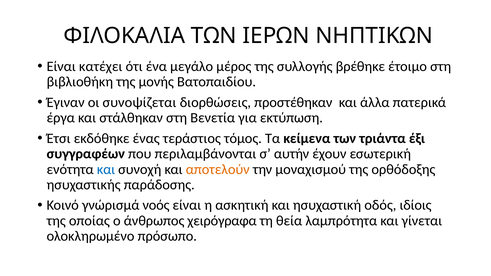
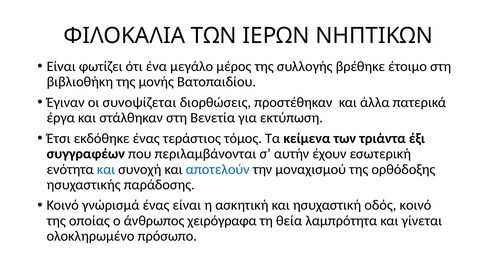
κατέχει: κατέχει -> φωτίζει (101, 67)
αποτελούν colour: orange -> blue (218, 169)
γνώρισμά νοός: νοός -> ένας (156, 205)
οδός ιδίοις: ιδίοις -> κοινό (415, 205)
